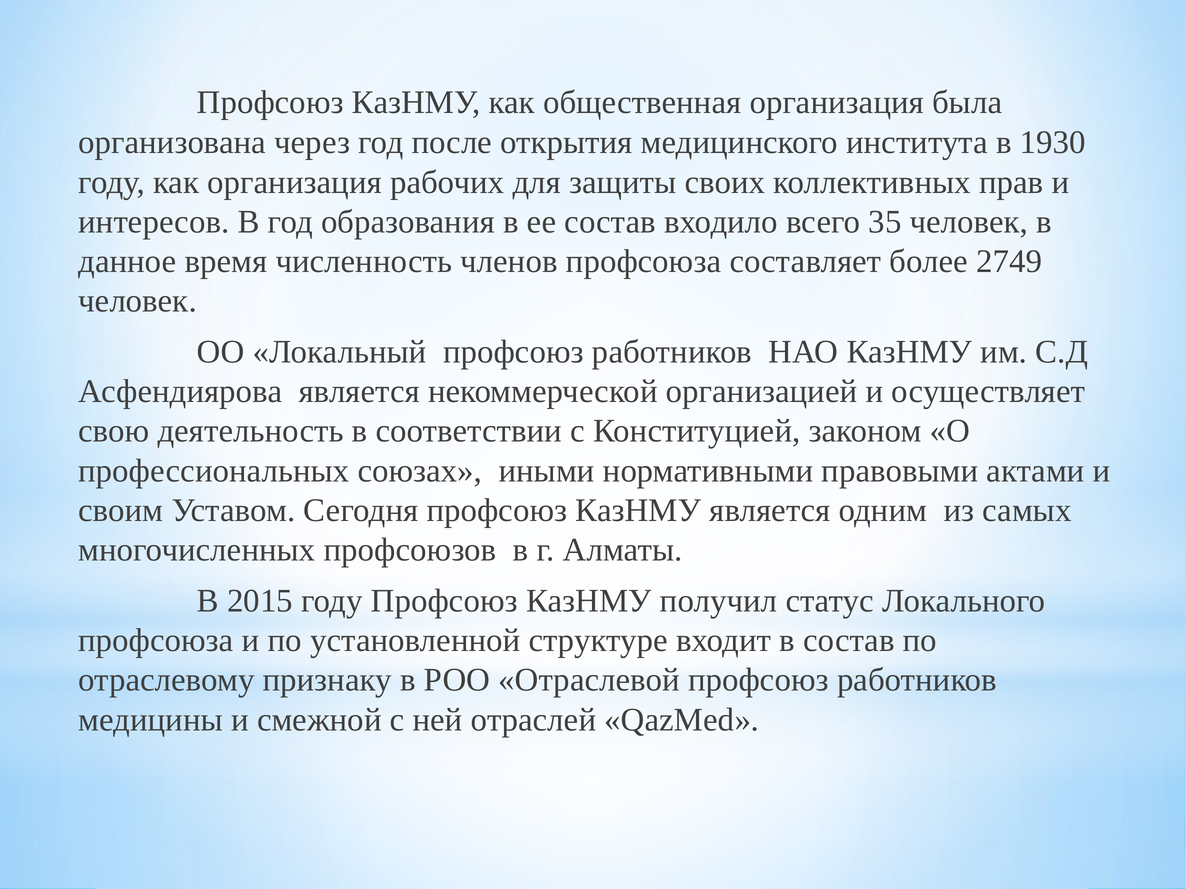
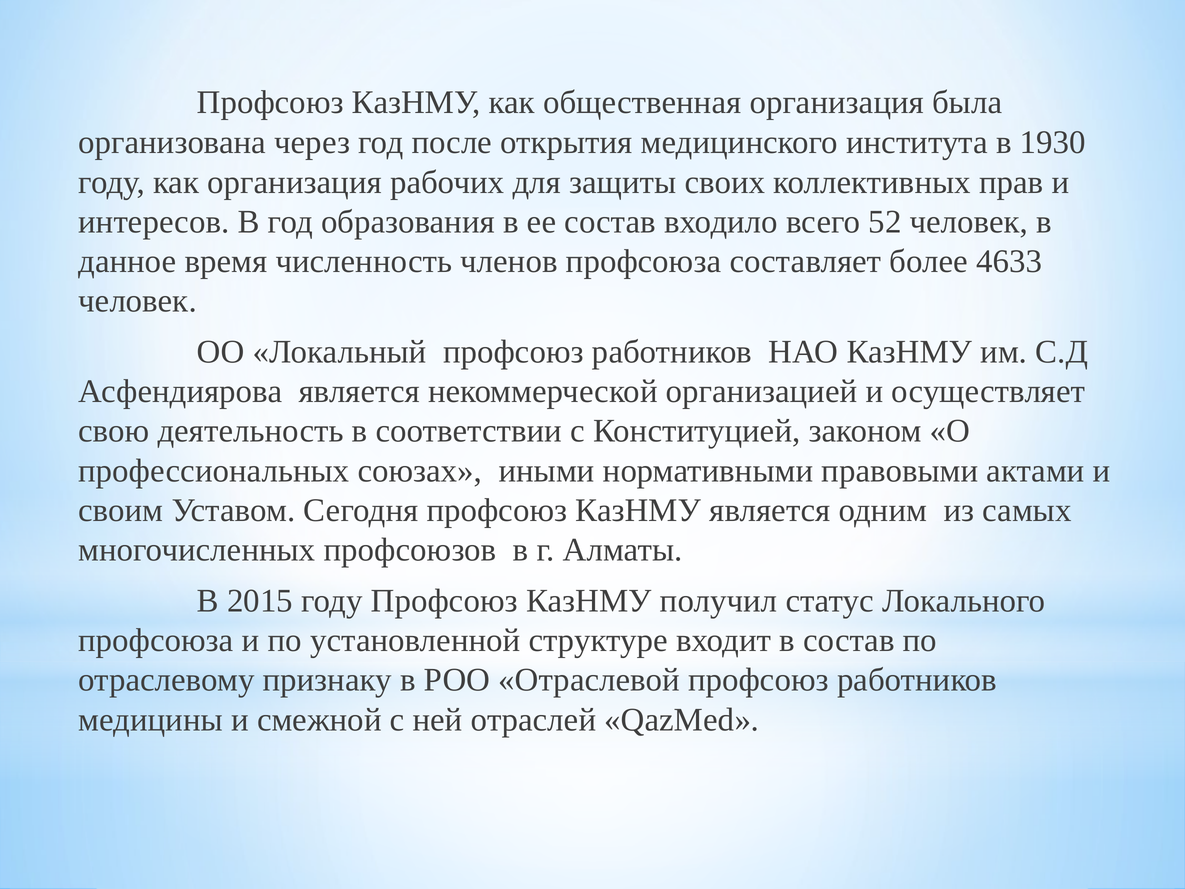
35: 35 -> 52 (885, 222)
2749: 2749 -> 4633 (1009, 261)
